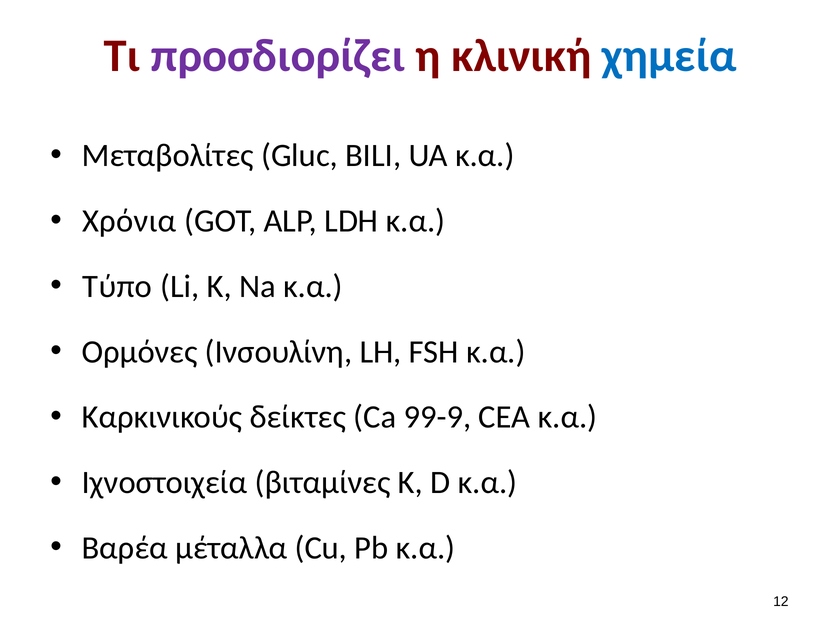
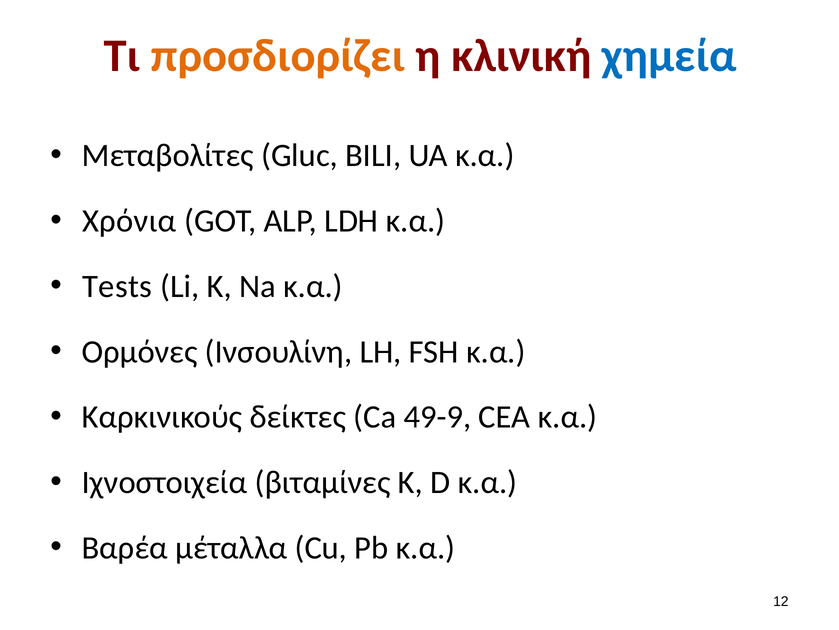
προσδιορίζει colour: purple -> orange (278, 56)
Τύπο: Τύπο -> Tests (117, 286)
99-9: 99-9 -> 49-9 (437, 417)
